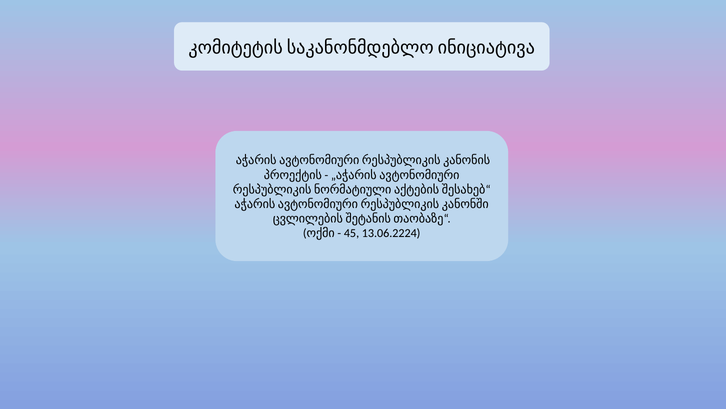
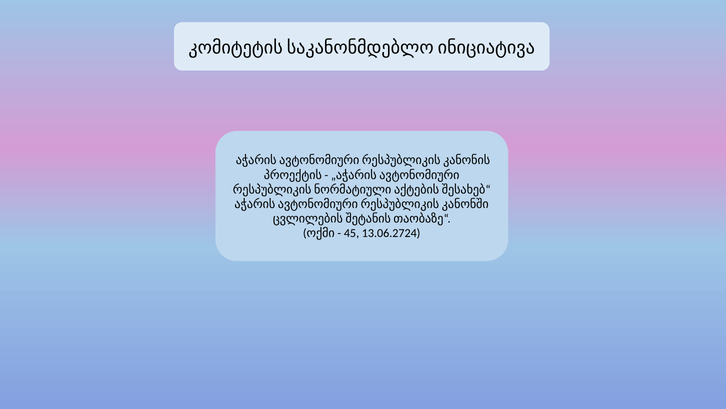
13.06.2224: 13.06.2224 -> 13.06.2724 (391, 233)
